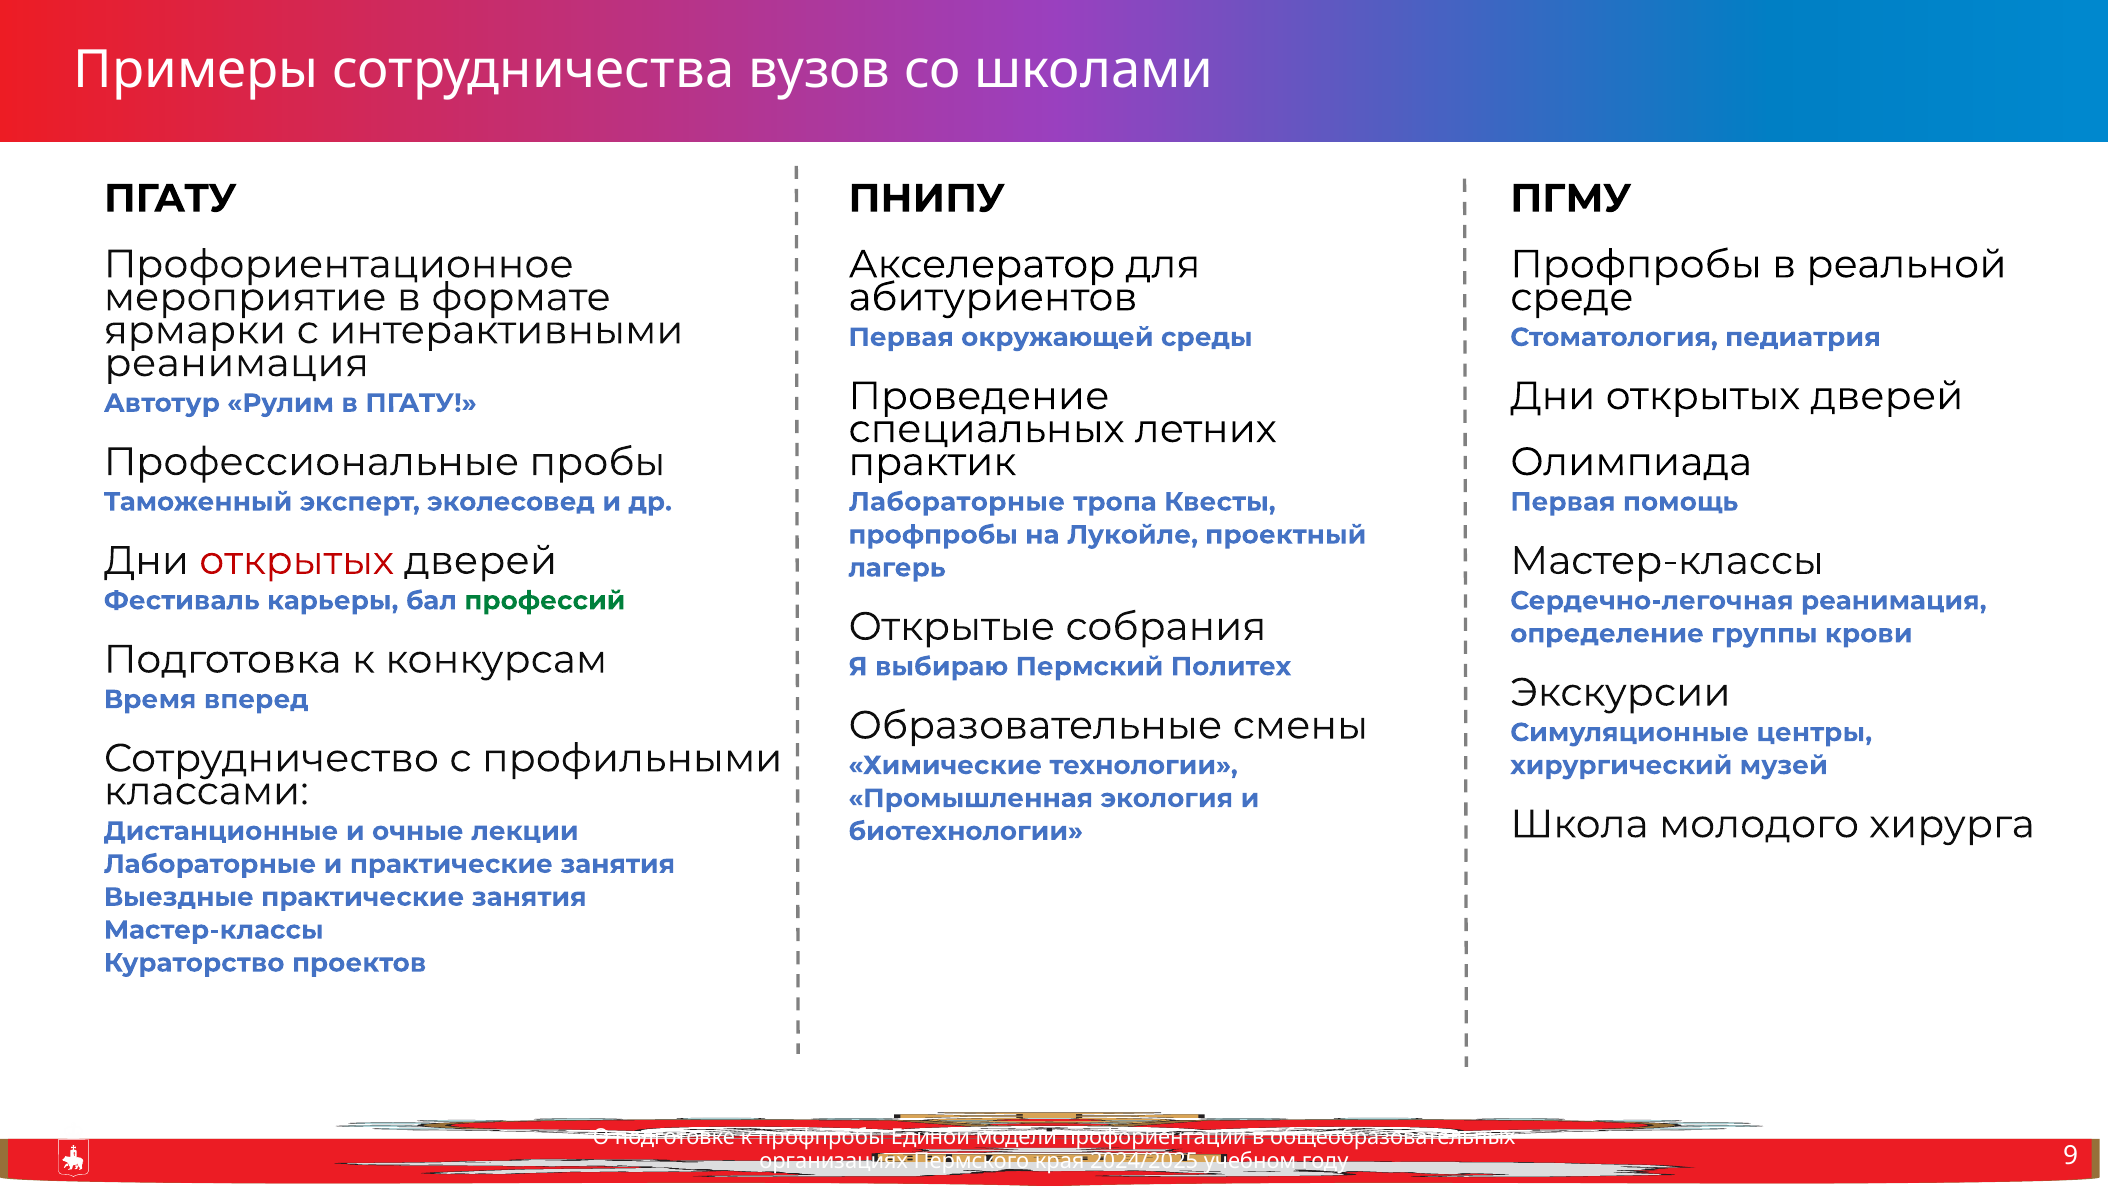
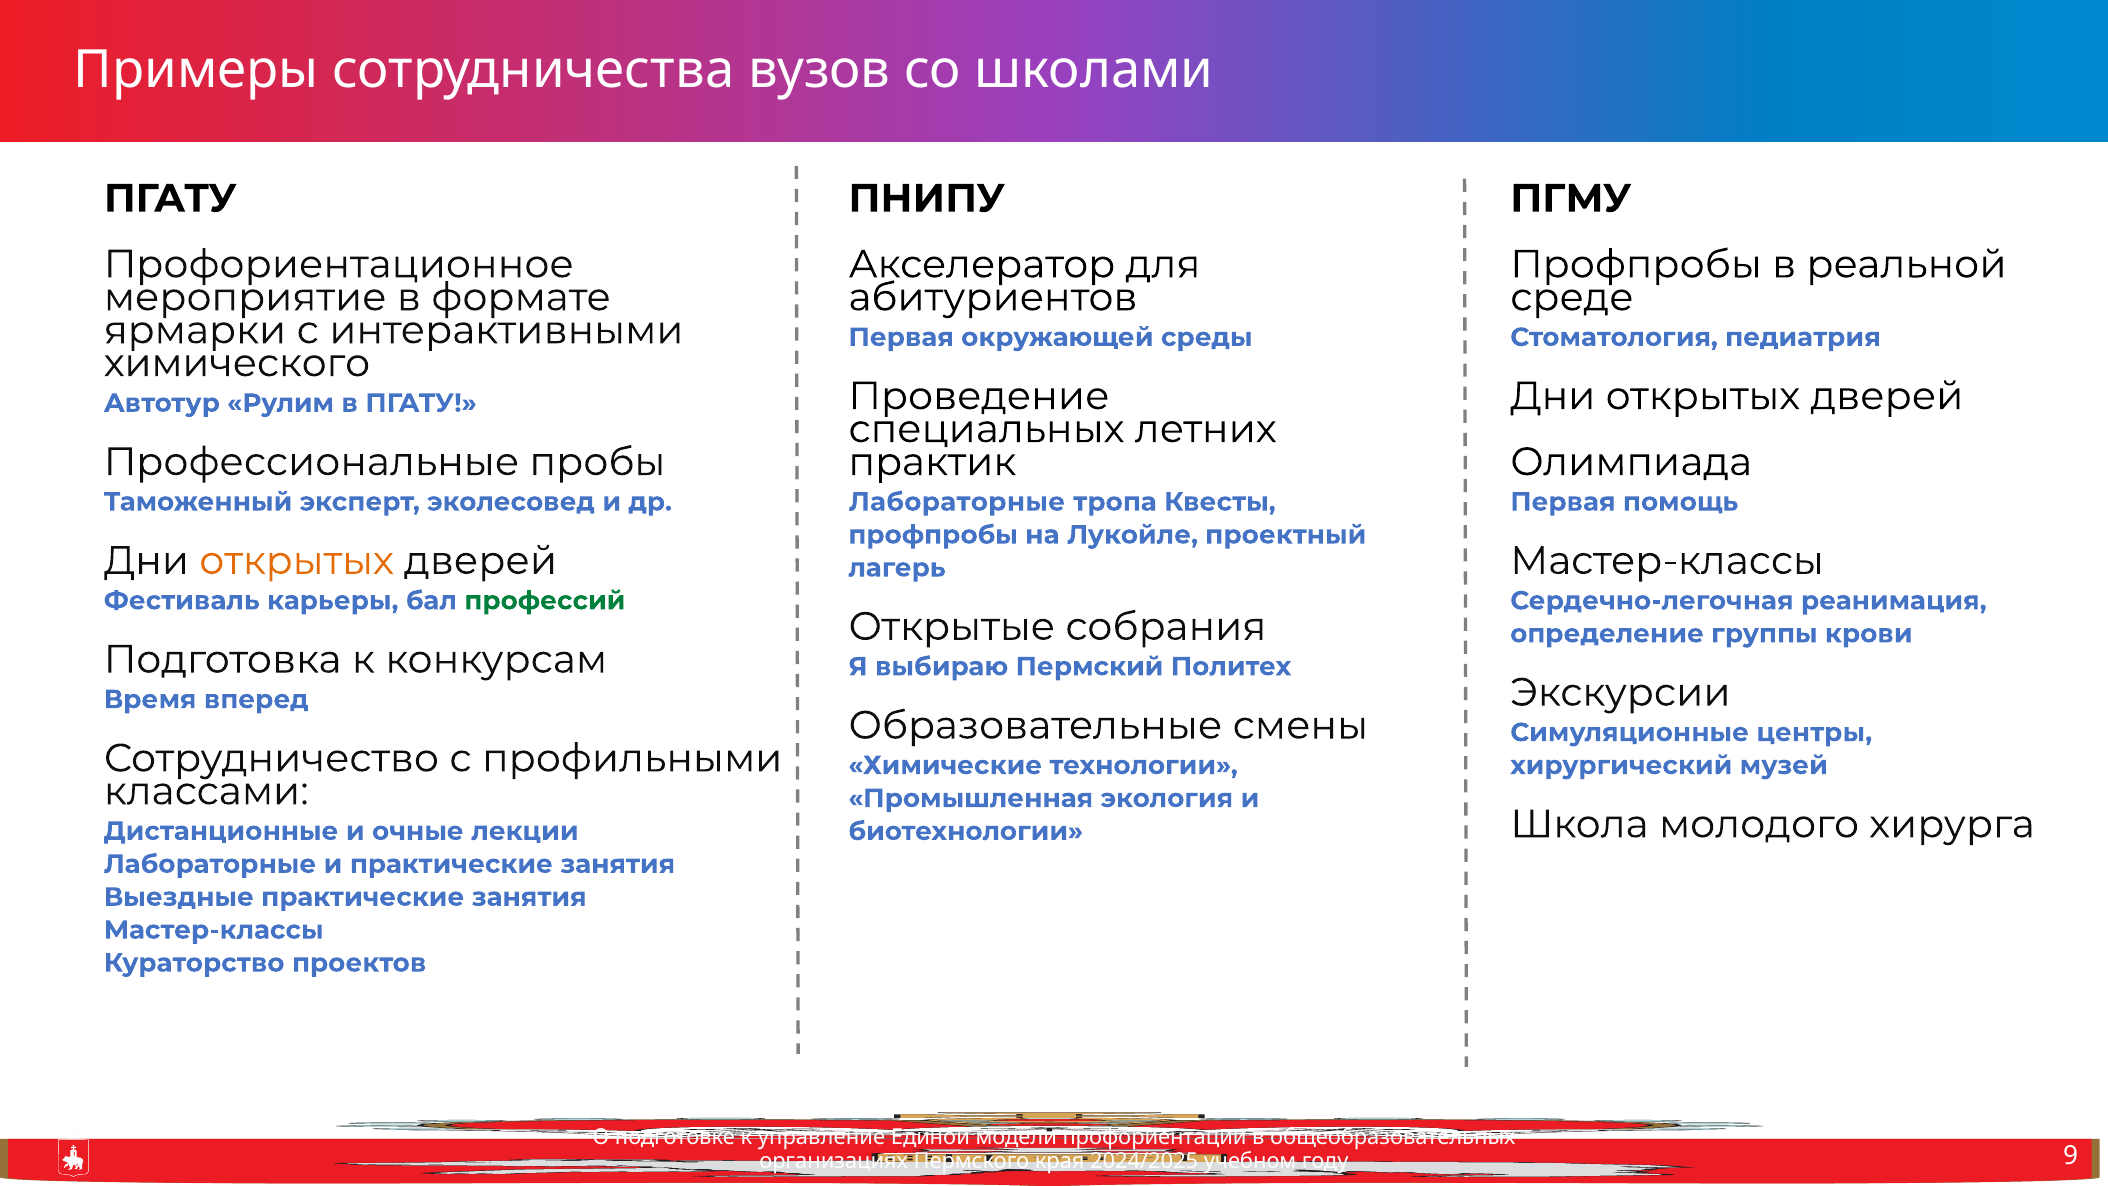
реанимация: реанимация -> химического (237, 363)
открытых colour: red -> orange (297, 561)
к профпробы: профпробы -> управление (822, 1137)
